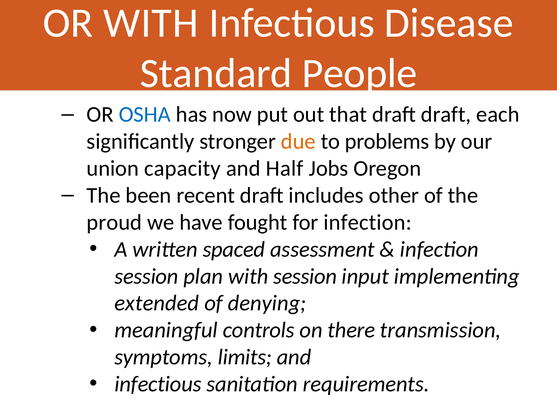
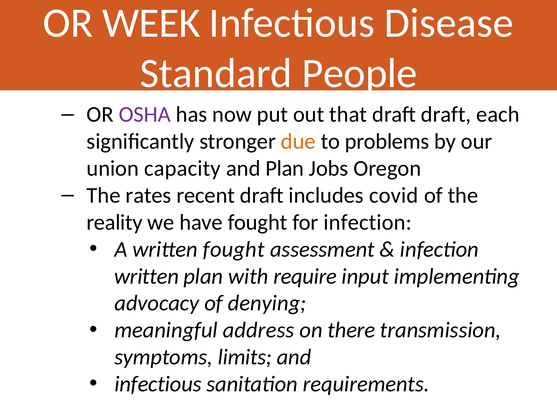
OR WITH: WITH -> WEEK (151, 23)
OSHA colour: blue -> purple (145, 115)
and Half: Half -> Plan (285, 168)
been: been -> rates (149, 195)
other: other -> covid (394, 195)
proud: proud -> reality (114, 222)
written spaced: spaced -> fought (234, 249)
session: session -> written (147, 276)
with session: session -> require (305, 276)
extended: extended -> advocacy (157, 303)
controls: controls -> address (259, 330)
